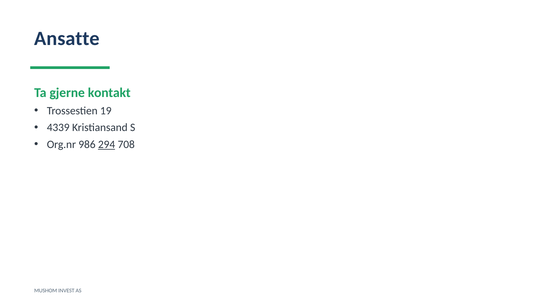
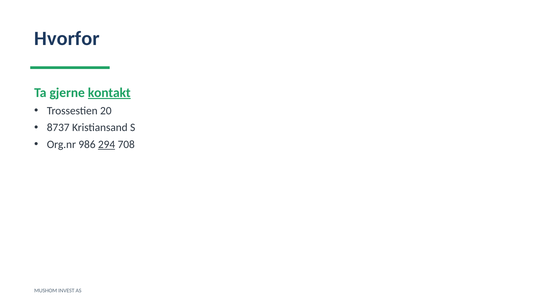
Ansatte: Ansatte -> Hvorfor (67, 38)
kontakt underline: none -> present (109, 93)
19: 19 -> 20 (106, 111)
4339: 4339 -> 8737 (58, 127)
